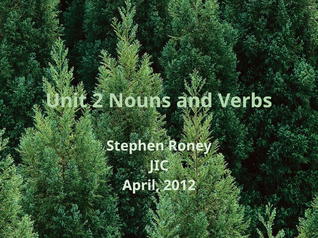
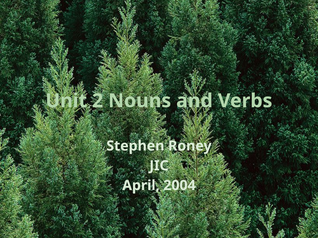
2012: 2012 -> 2004 (180, 186)
